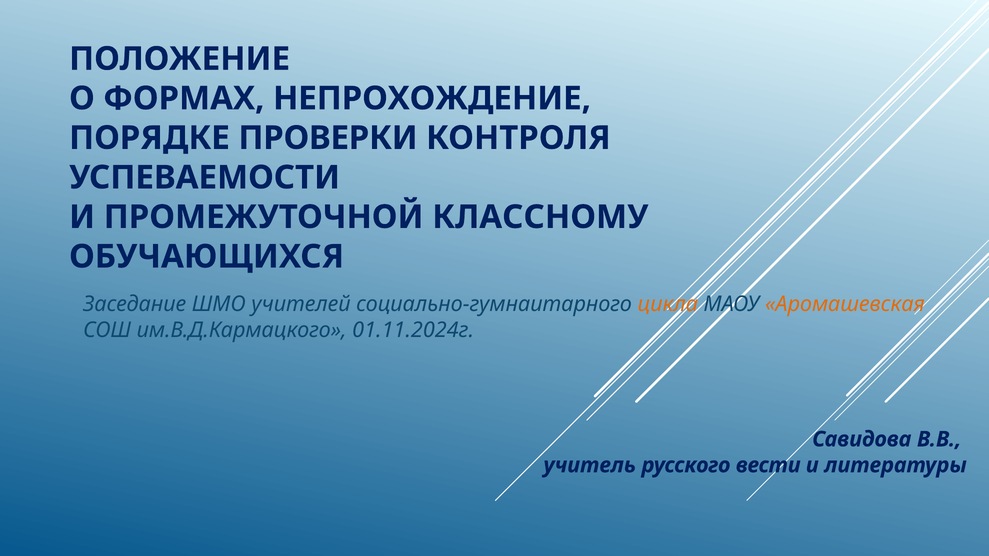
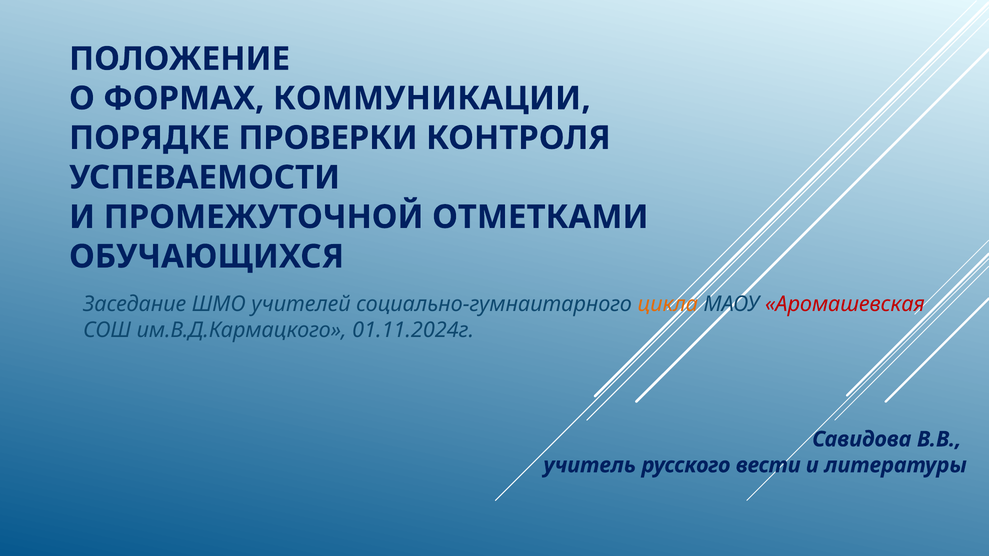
НЕПРОХОЖДЕНИЕ: НЕПРОХОЖДЕНИЕ -> КОММУНИКАЦИИ (432, 99)
КЛАССНОМУ: КЛАССНОМУ -> ОТМЕТКАМИ (540, 217)
Аромашевская colour: orange -> red (845, 304)
